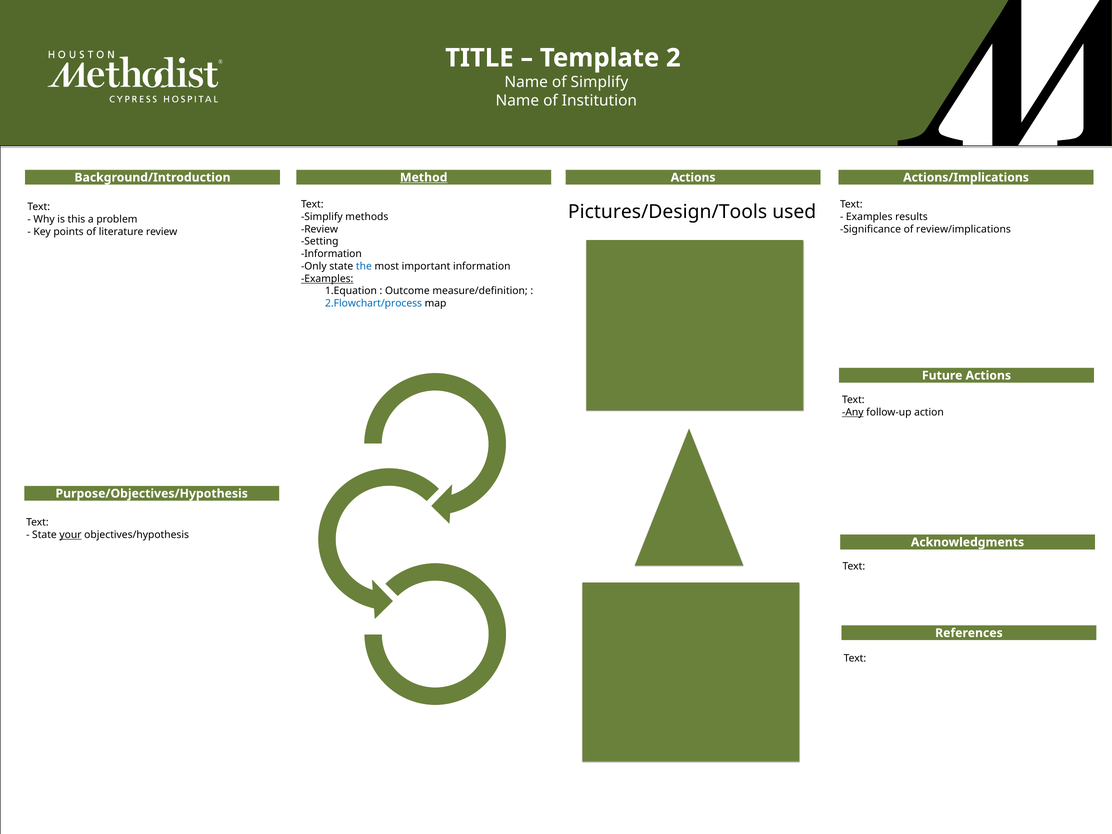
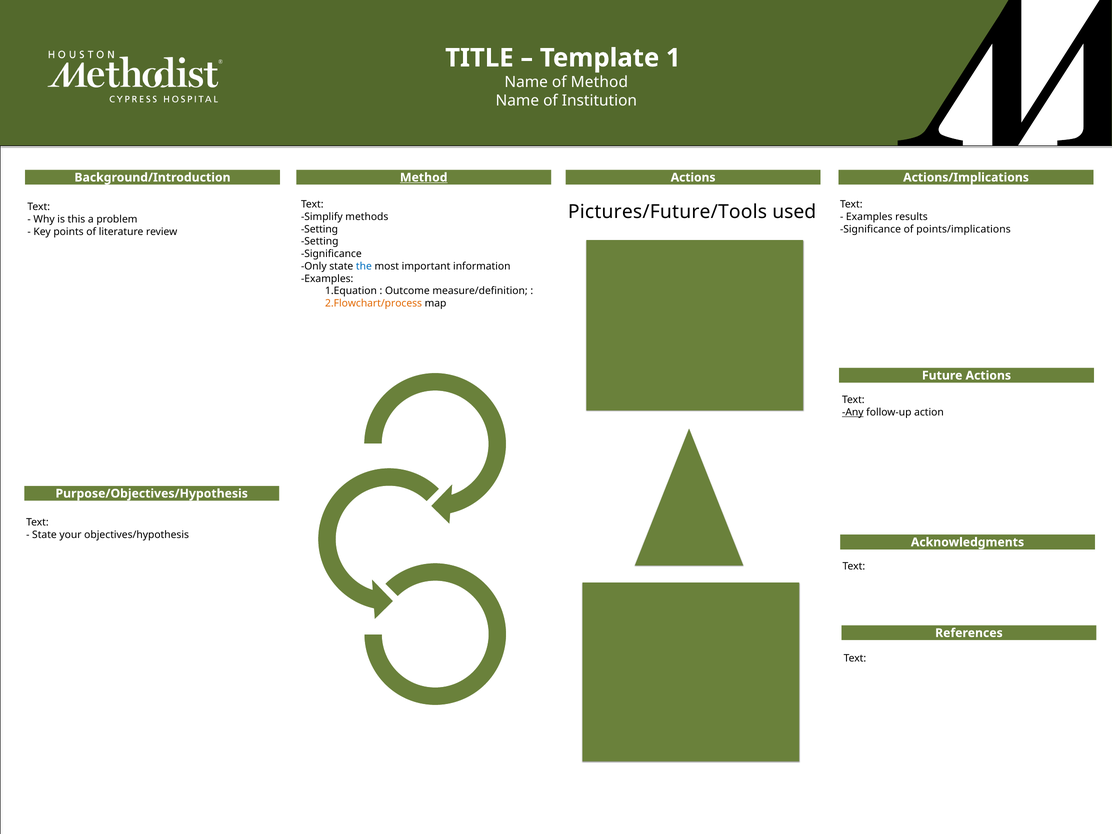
2: 2 -> 1 (673, 58)
of Simplify: Simplify -> Method (599, 82)
Pictures/Design/Tools: Pictures/Design/Tools -> Pictures/Future/Tools (668, 212)
review/implications: review/implications -> points/implications (963, 229)
Review: Review -> Setting (320, 229)
Information: Information -> Significance (331, 254)
Examples underline: present -> none (327, 279)
2.Flowchart/process colour: blue -> orange (374, 303)
your underline: present -> none (71, 535)
